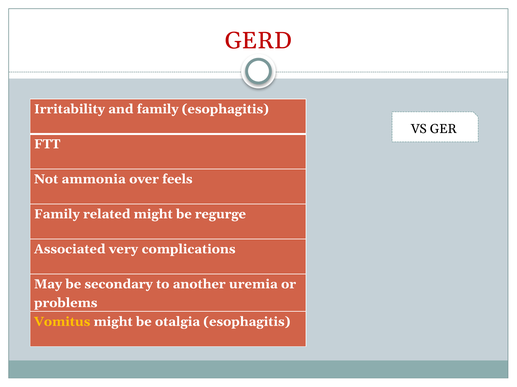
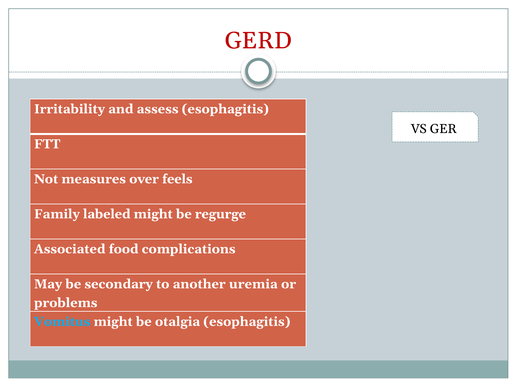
and family: family -> assess (158, 109)
ammonia: ammonia -> measures (94, 179)
related: related -> labeled (107, 214)
very: very -> food (124, 250)
Vomitus colour: yellow -> light blue (62, 322)
